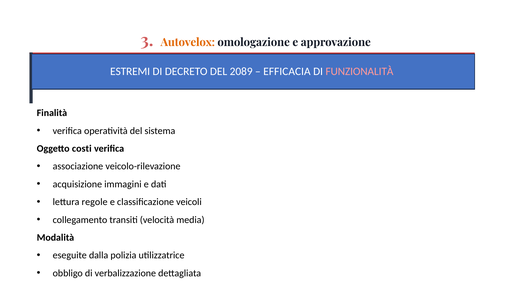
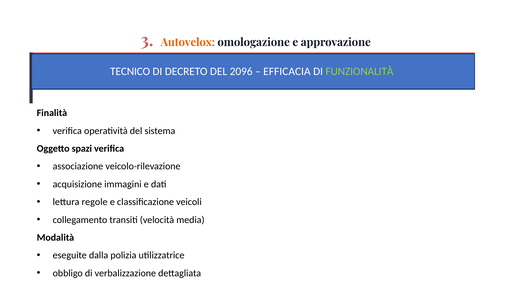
ESTREMI: ESTREMI -> TECNICO (130, 72)
2089: 2089 -> 2096 (241, 72)
FUNZIONALITÀ colour: pink -> light green (359, 72)
costi: costi -> spazi (82, 149)
